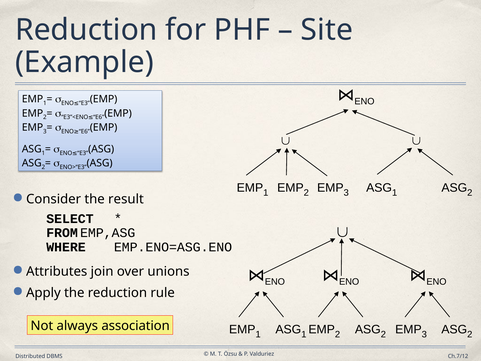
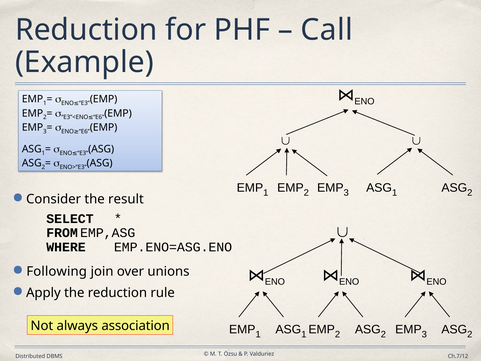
Site: Site -> Call (327, 30)
Attributes: Attributes -> Following (57, 271)
